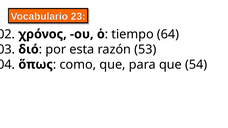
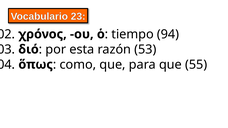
64: 64 -> 94 (168, 34)
54: 54 -> 55 (196, 65)
